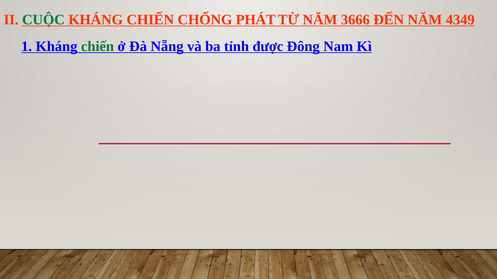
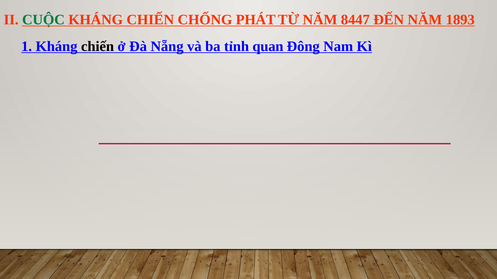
3666: 3666 -> 8447 (355, 20)
4349: 4349 -> 1893 (460, 20)
chiến colour: green -> black (98, 46)
được: được -> quan (268, 46)
